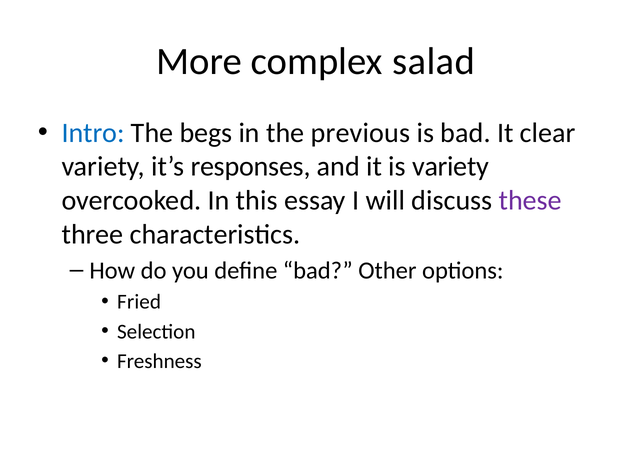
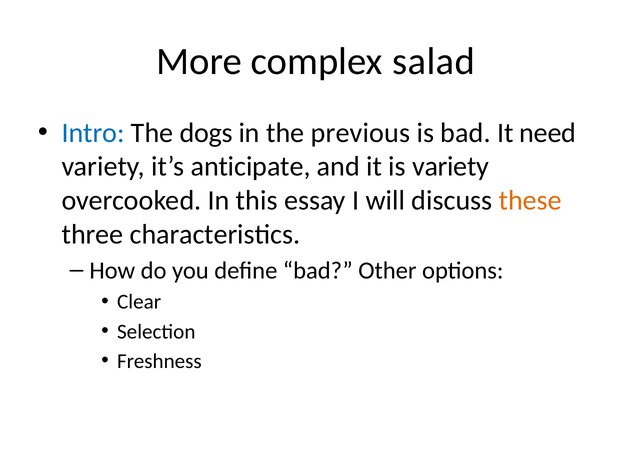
begs: begs -> dogs (206, 133)
clear: clear -> need (548, 133)
responses: responses -> anticipate (251, 167)
these colour: purple -> orange (530, 200)
Fried: Fried -> Clear (139, 302)
